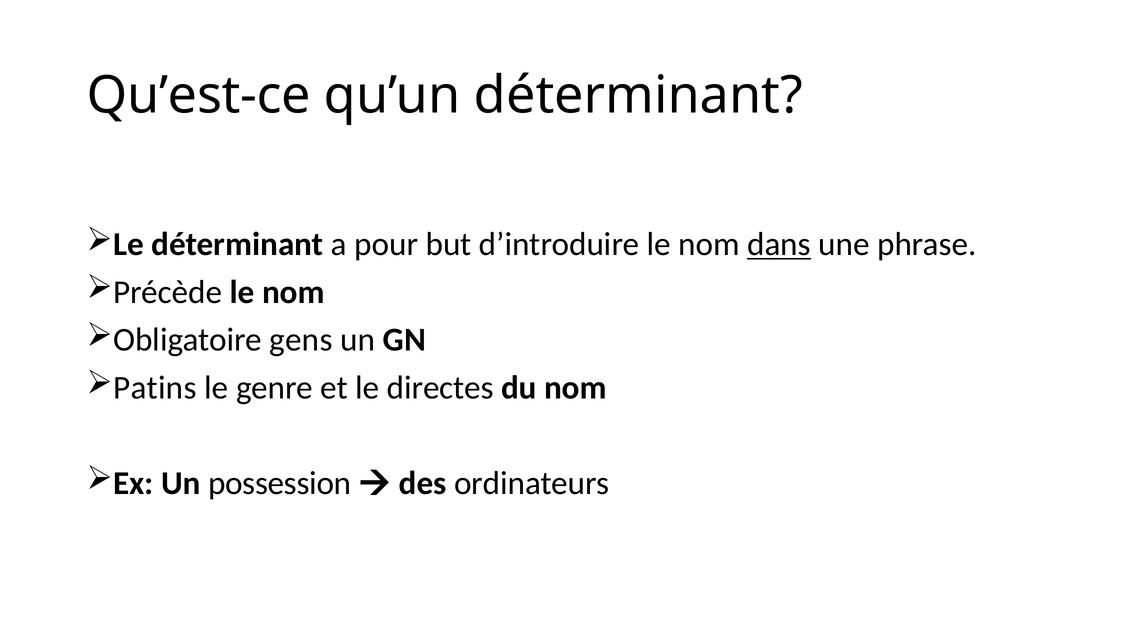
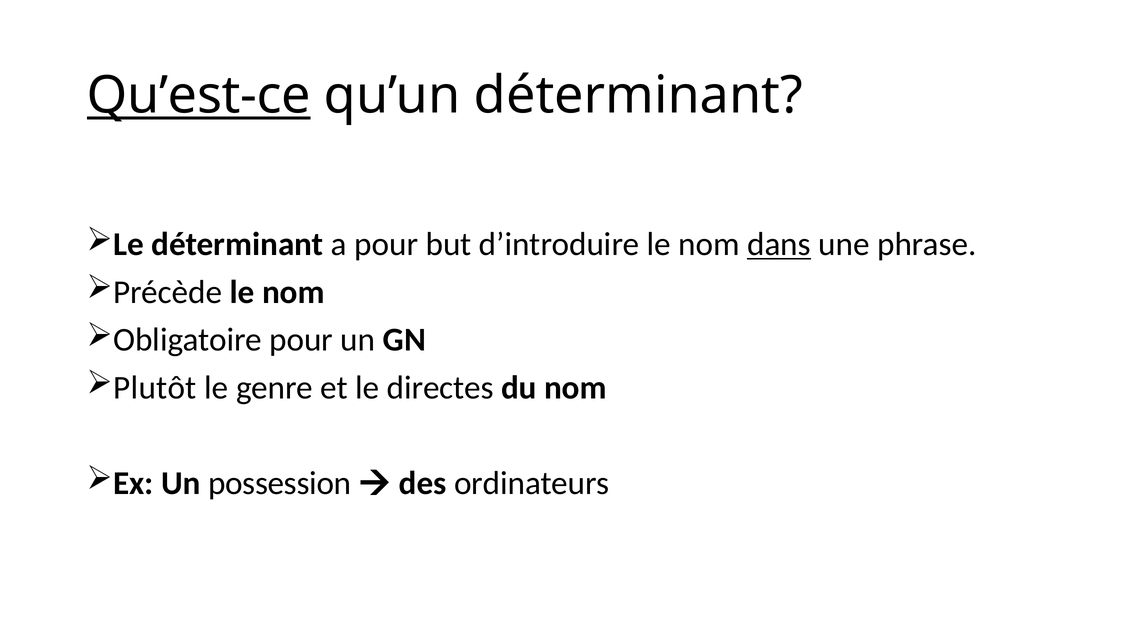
Qu’est-ce underline: none -> present (199, 96)
Obligatoire gens: gens -> pour (301, 340)
Patins: Patins -> Plutôt (155, 388)
